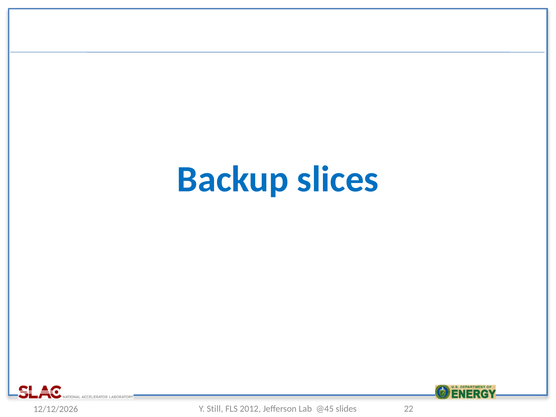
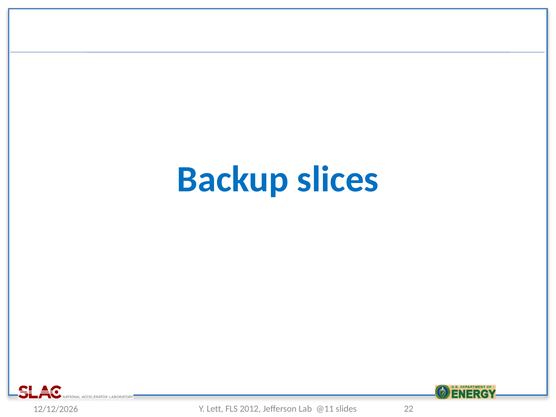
Still: Still -> Lett (215, 409)
@45: @45 -> @11 (325, 409)
